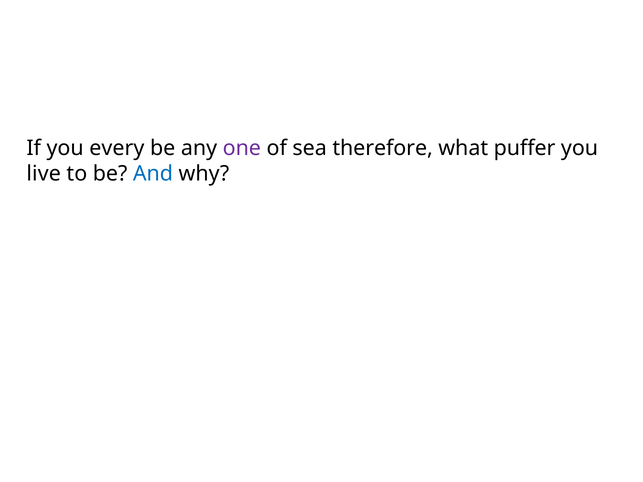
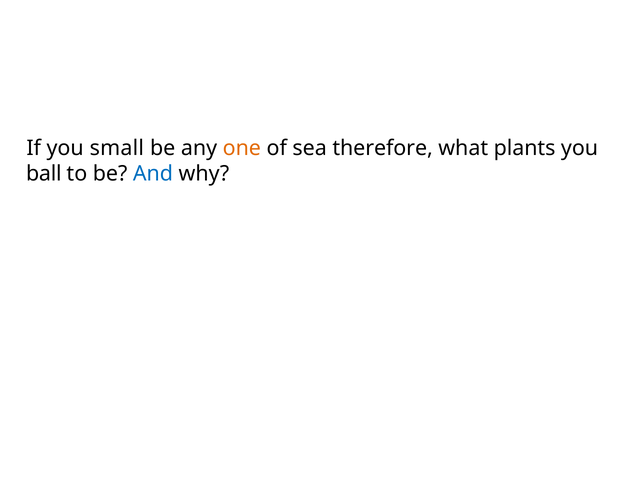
every: every -> small (117, 148)
one colour: purple -> orange (242, 148)
puffer: puffer -> plants (525, 148)
live: live -> ball (44, 174)
